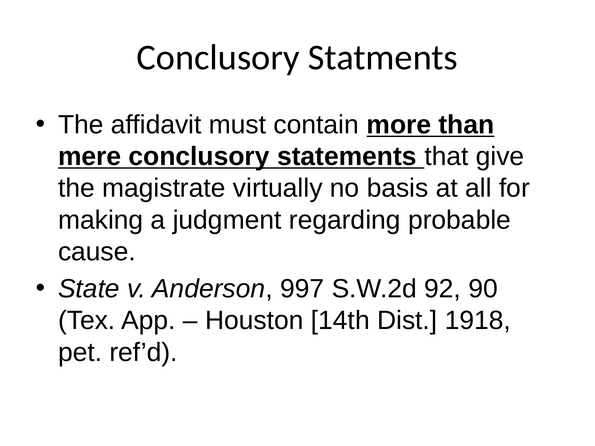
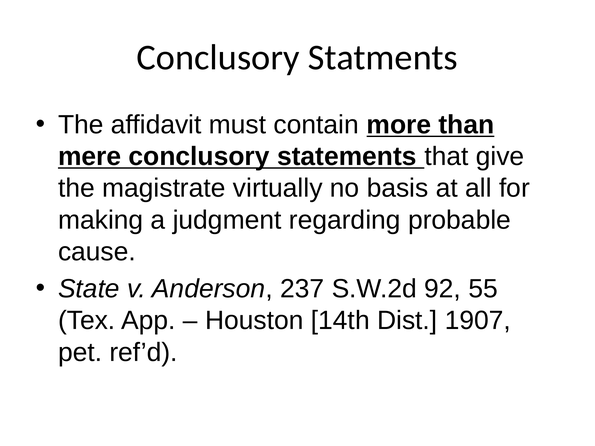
997: 997 -> 237 (302, 289)
90: 90 -> 55 (483, 289)
1918: 1918 -> 1907 (478, 321)
